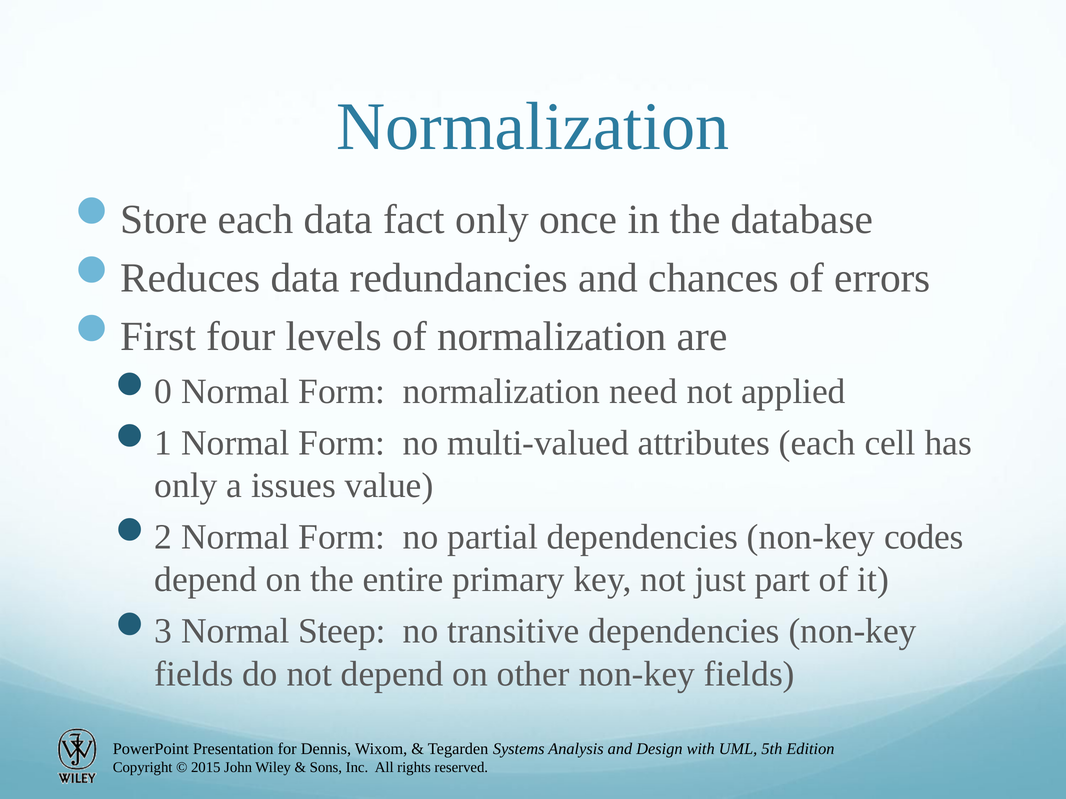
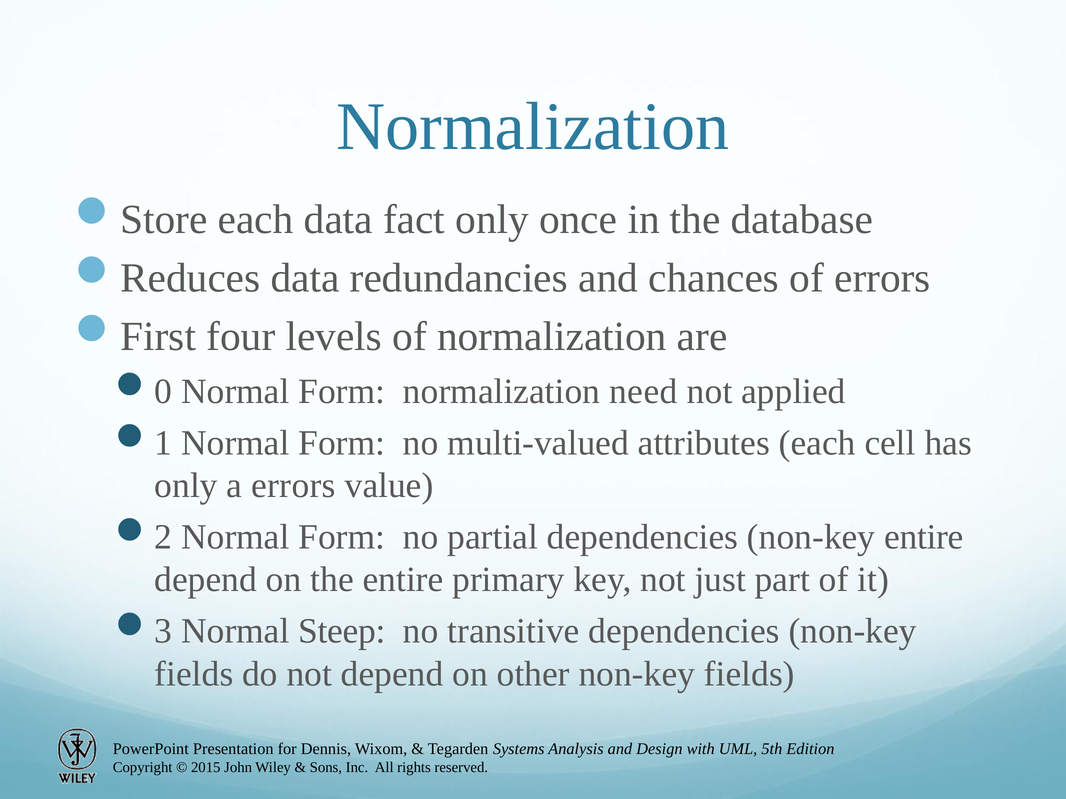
a issues: issues -> errors (293, 486)
non-key codes: codes -> entire (924, 537)
